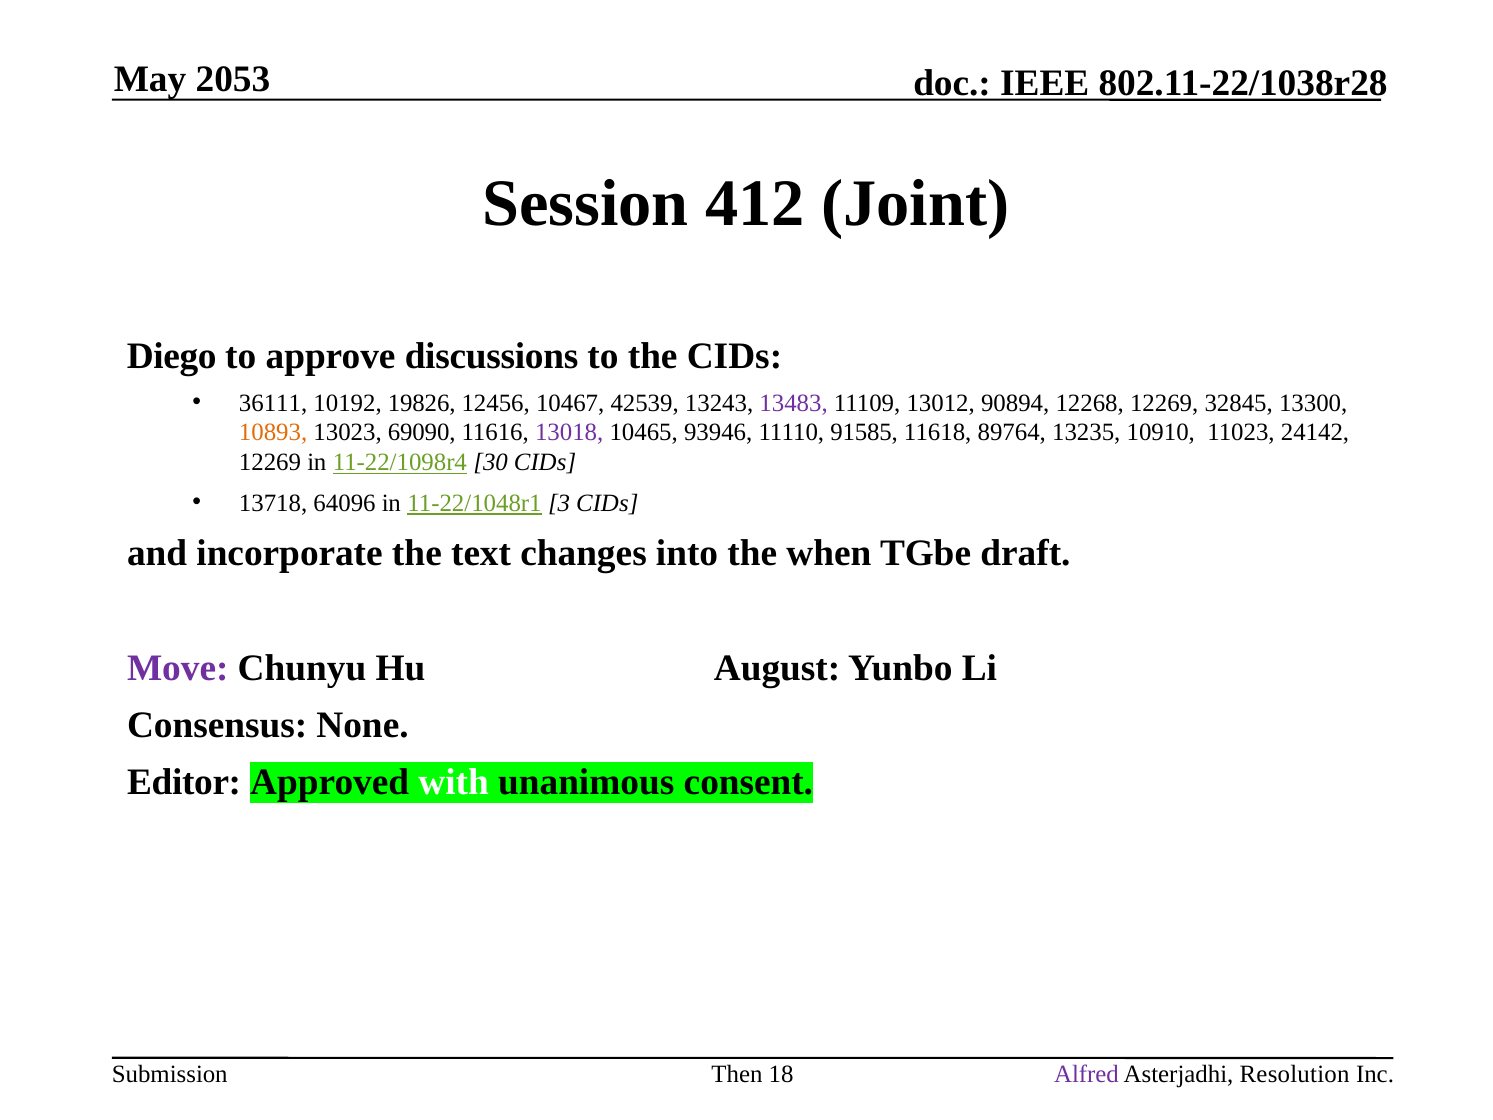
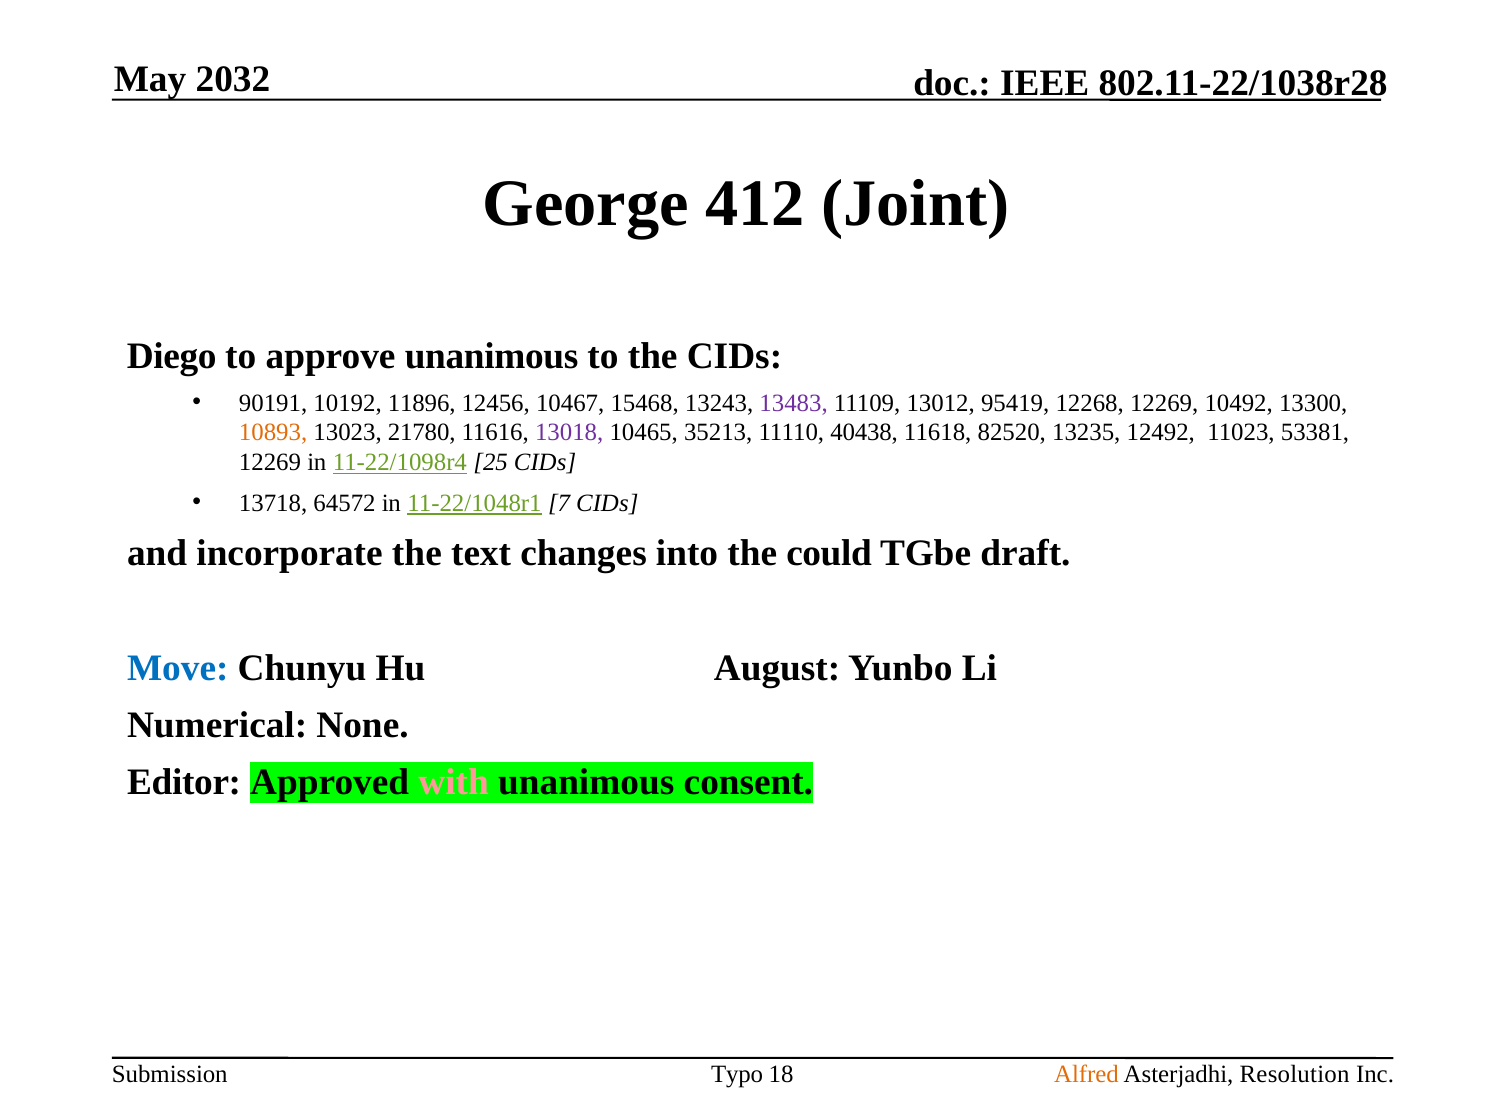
2053: 2053 -> 2032 (233, 79)
Session: Session -> George (586, 204)
approve discussions: discussions -> unanimous (492, 356)
36111: 36111 -> 90191 (273, 403)
19826: 19826 -> 11896 (422, 403)
42539: 42539 -> 15468 (645, 403)
90894: 90894 -> 95419 (1015, 403)
32845: 32845 -> 10492 (1239, 403)
69090: 69090 -> 21780 (422, 433)
93946: 93946 -> 35213 (718, 433)
91585: 91585 -> 40438 (864, 433)
89764: 89764 -> 82520 (1012, 433)
10910: 10910 -> 12492 (1161, 433)
24142: 24142 -> 53381 (1315, 433)
30: 30 -> 25 (491, 463)
64096: 64096 -> 64572 (345, 503)
3: 3 -> 7 (559, 503)
when: when -> could (829, 553)
Move colour: purple -> blue (178, 668)
Consensus: Consensus -> Numerical (217, 725)
with colour: white -> pink (454, 782)
Then: Then -> Typo (737, 1074)
Alfred colour: purple -> orange (1086, 1074)
